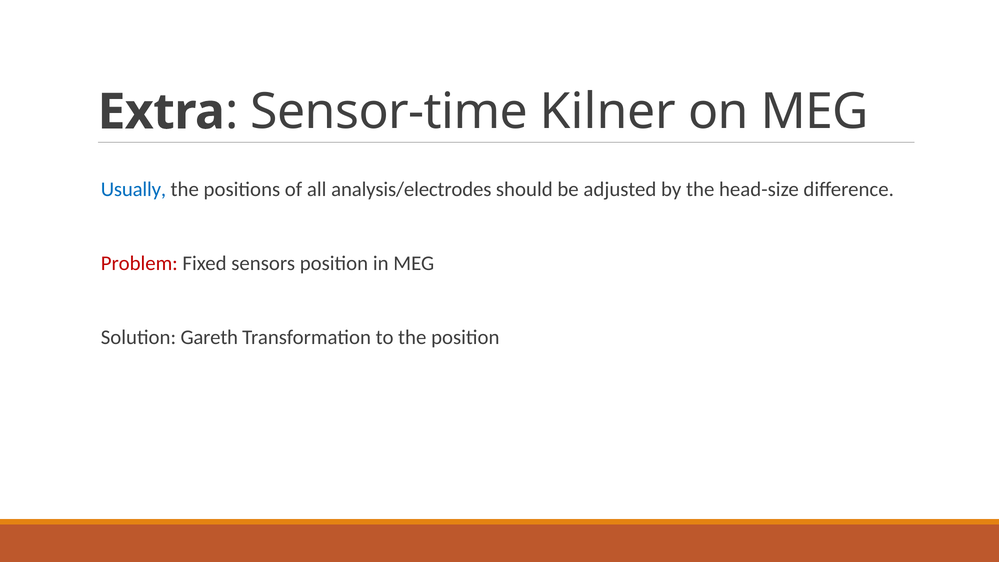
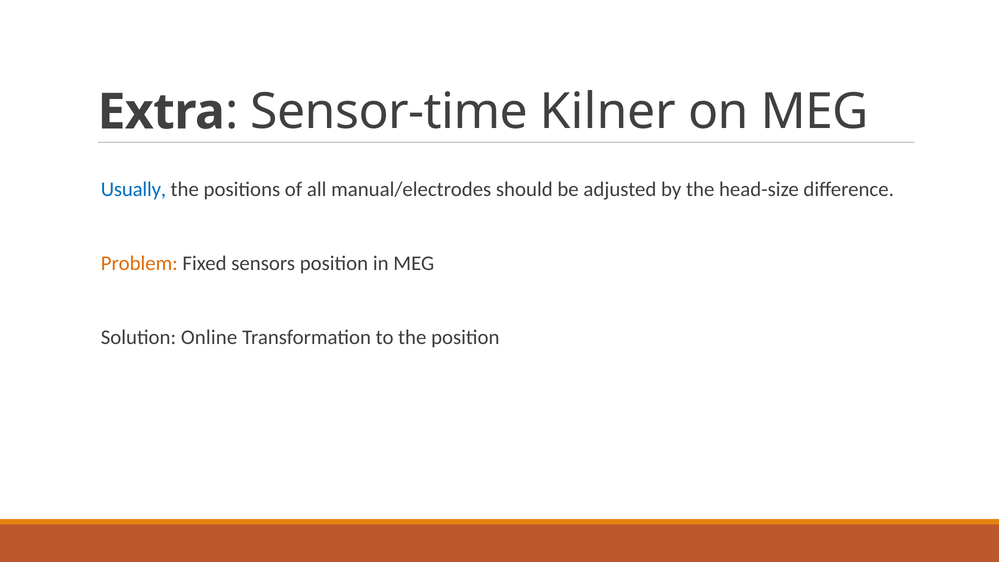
analysis/electrodes: analysis/electrodes -> manual/electrodes (411, 189)
Problem colour: red -> orange (139, 263)
Gareth: Gareth -> Online (209, 337)
